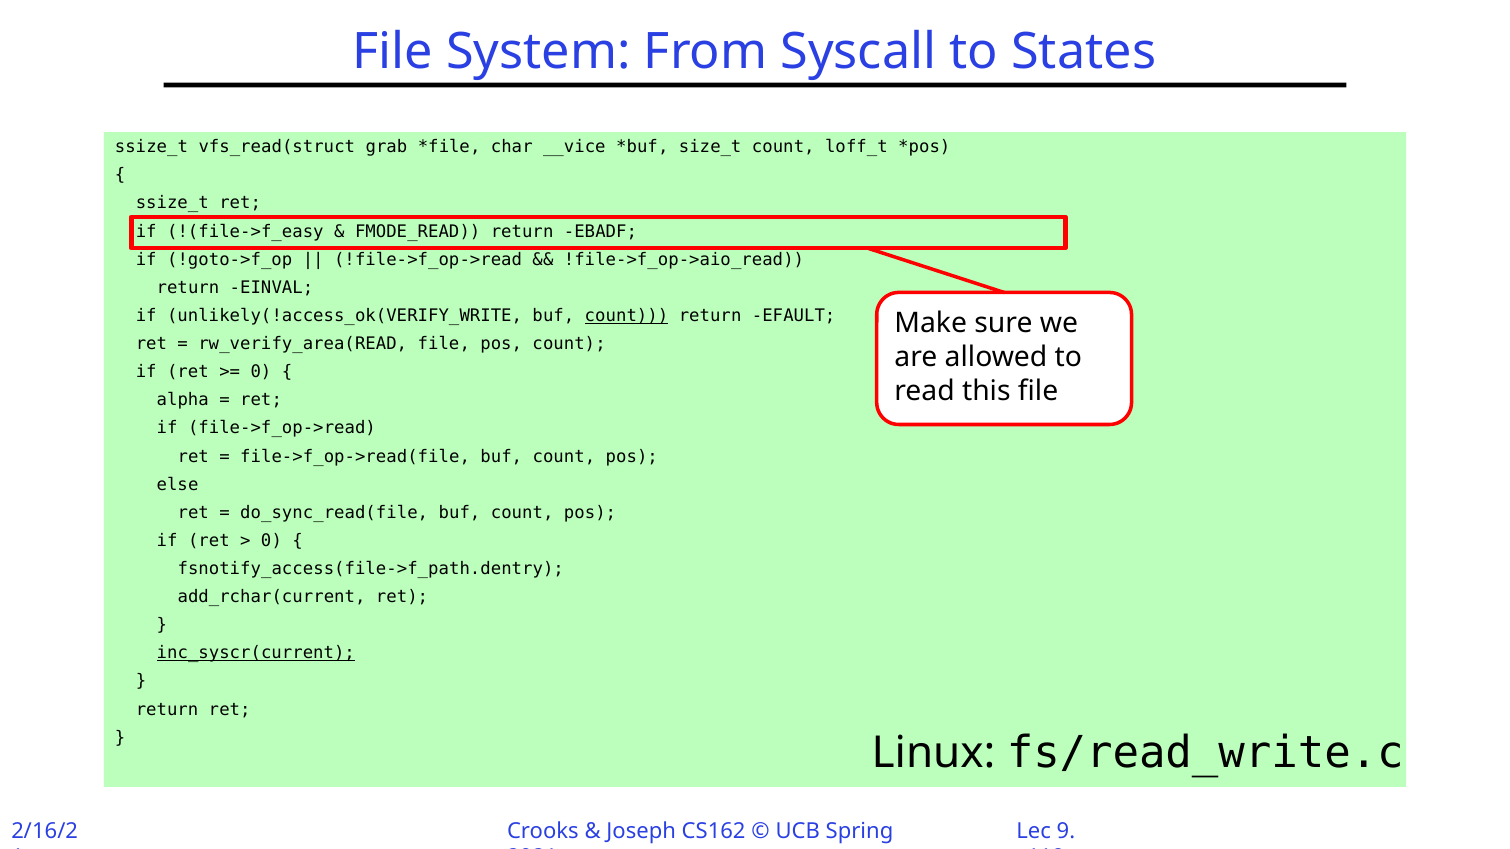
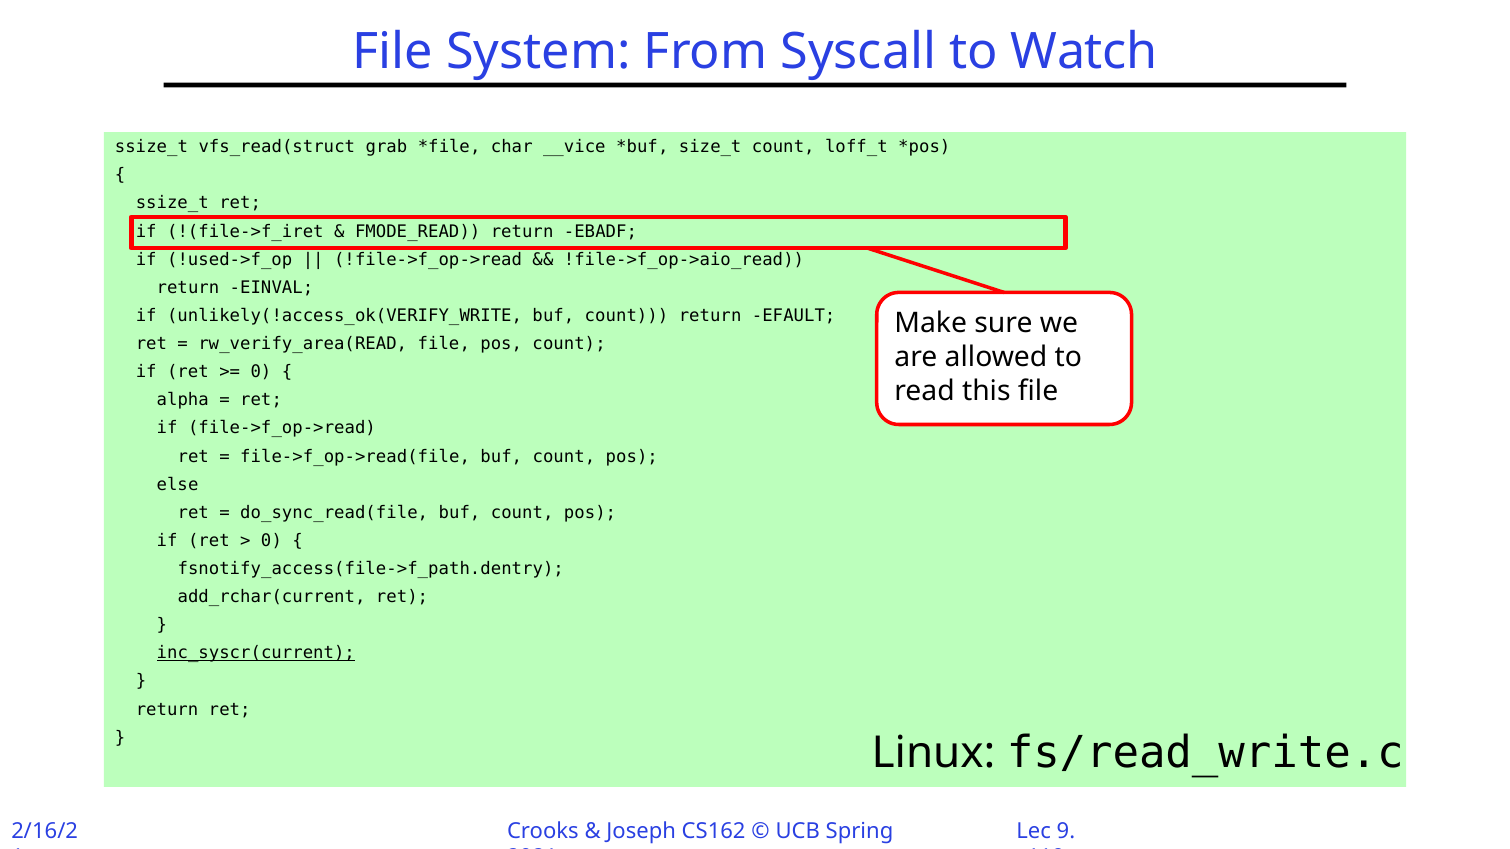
States: States -> Watch (1084, 52)
!(file->f_easy: !(file->f_easy -> !(file->f_iret (245, 231)
!goto->f_op: !goto->f_op -> !used->f_op (230, 260)
count underline: present -> none (626, 316)
